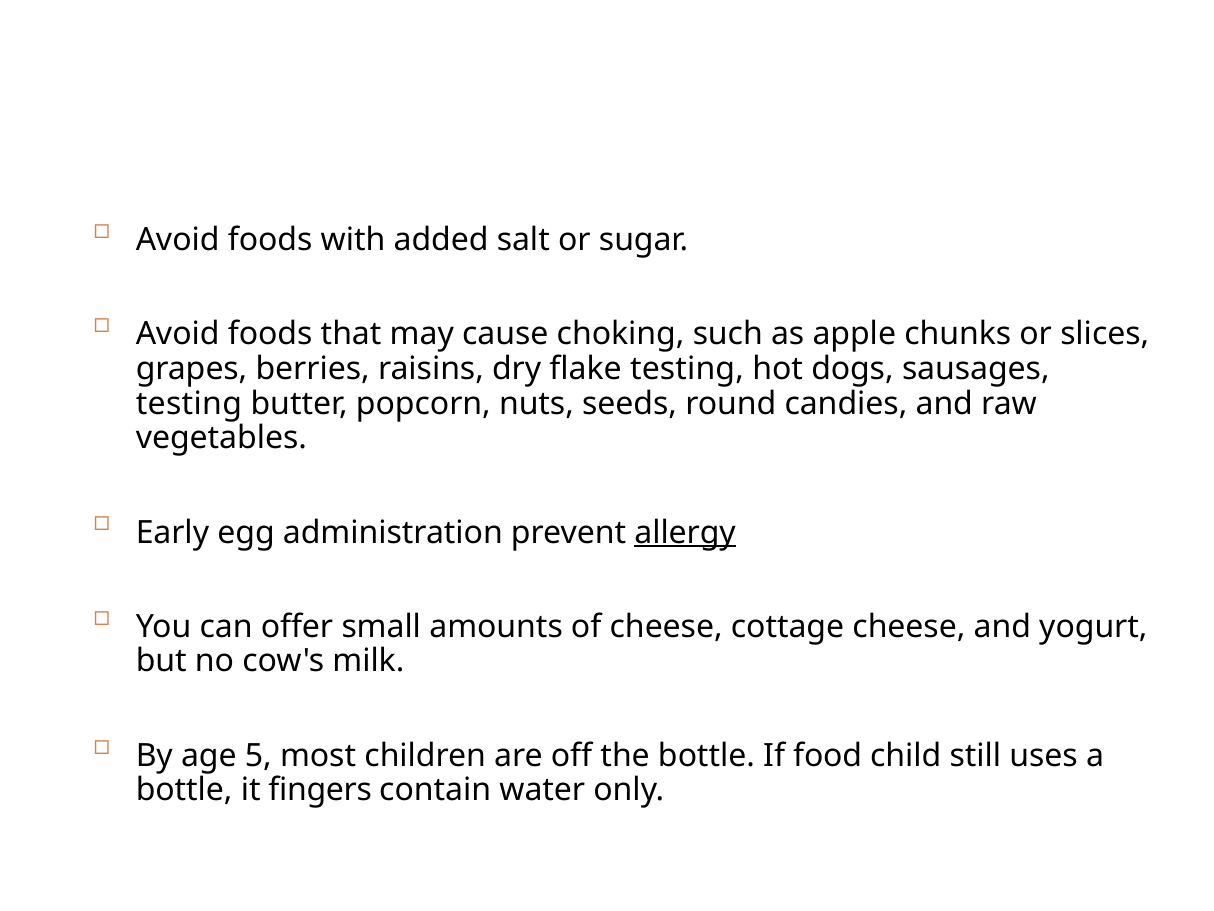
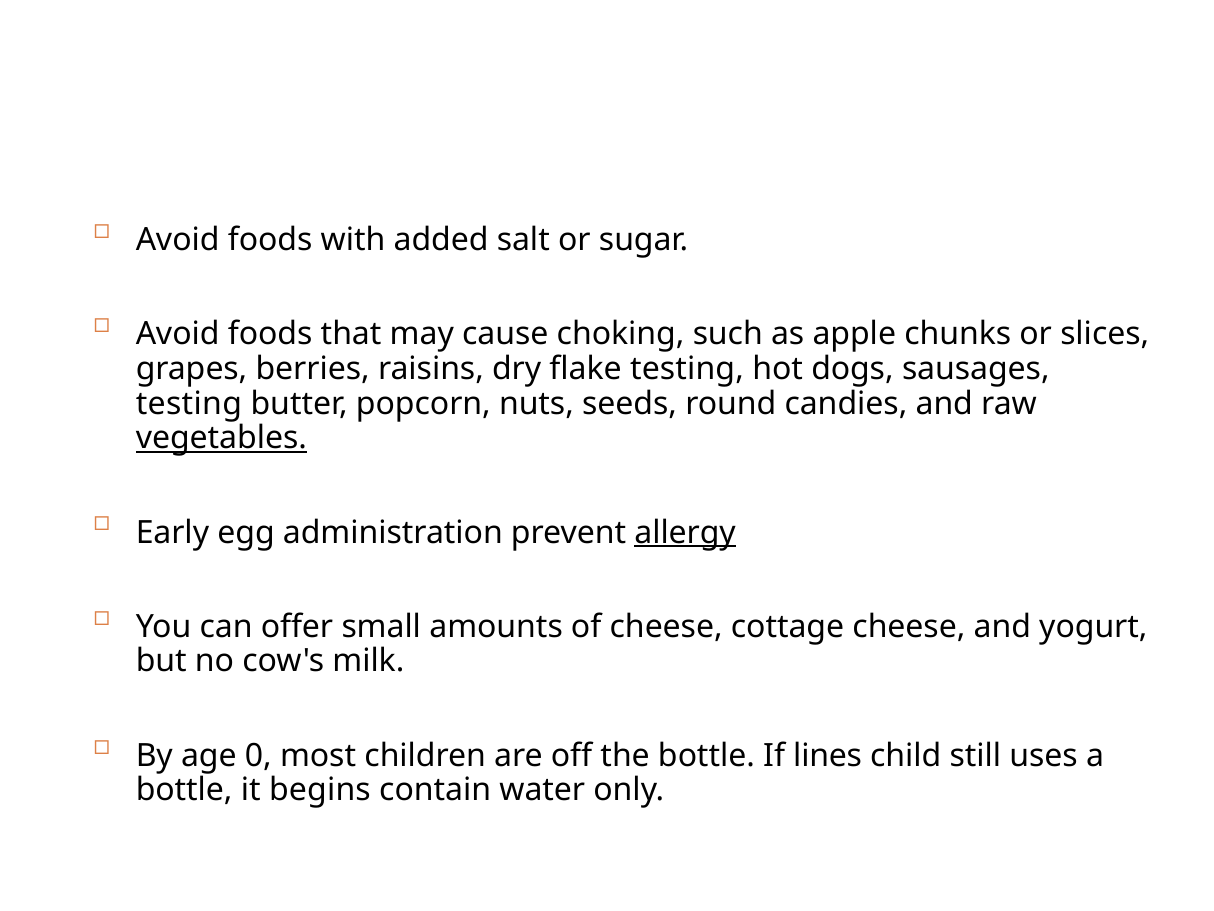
vegetables underline: none -> present (221, 438)
5: 5 -> 0 (258, 755)
food: food -> lines (828, 755)
fingers: fingers -> begins (320, 790)
